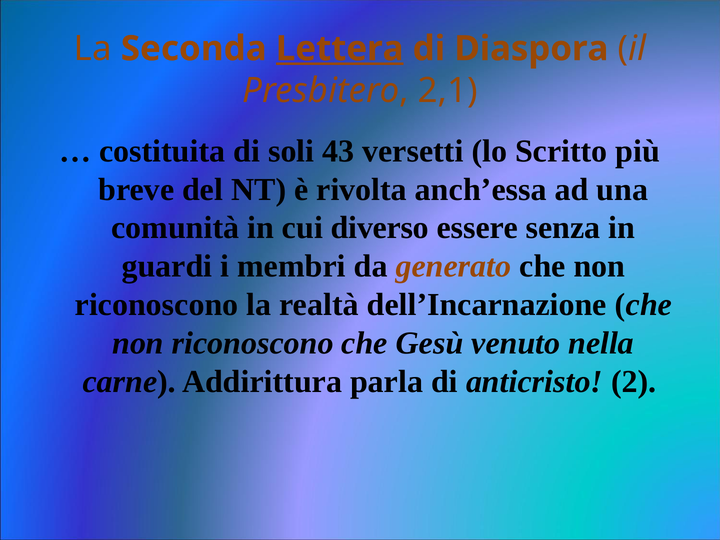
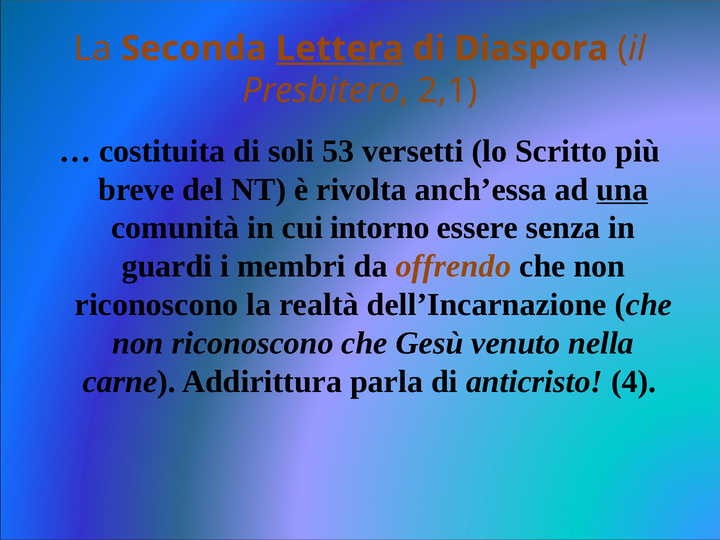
43: 43 -> 53 (338, 151)
una underline: none -> present (622, 189)
diverso: diverso -> intorno (380, 228)
generato: generato -> offrendo (453, 266)
2: 2 -> 4 (634, 381)
